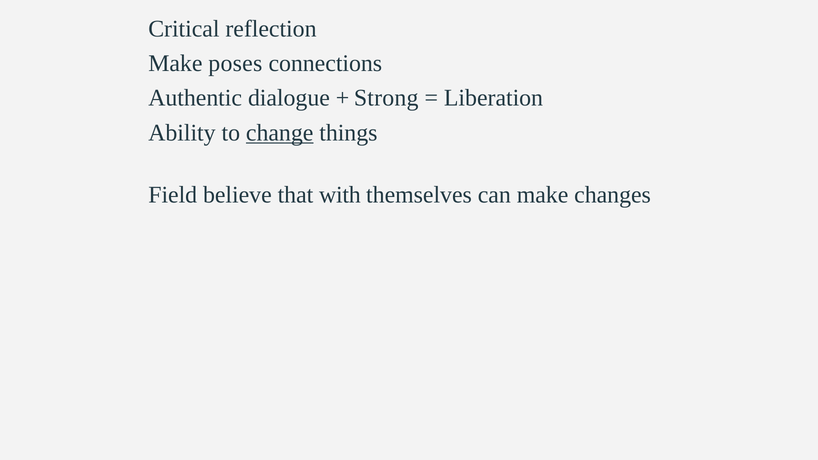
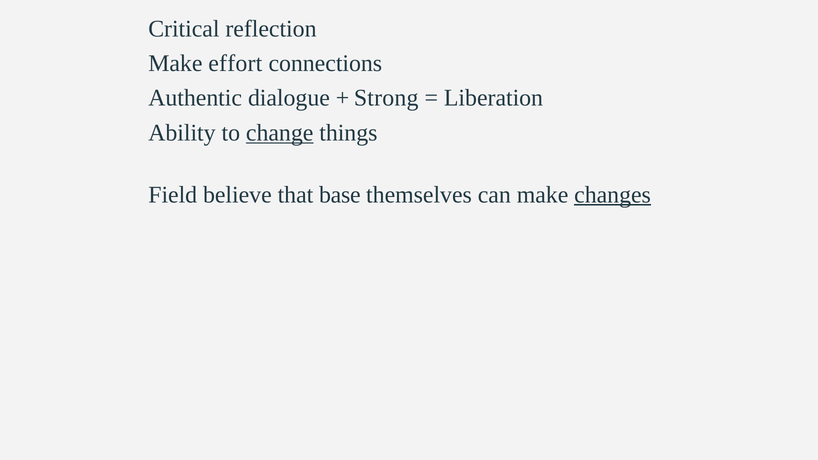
poses: poses -> effort (235, 63)
with: with -> base (340, 195)
changes underline: none -> present (613, 195)
